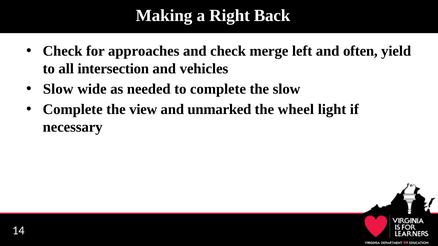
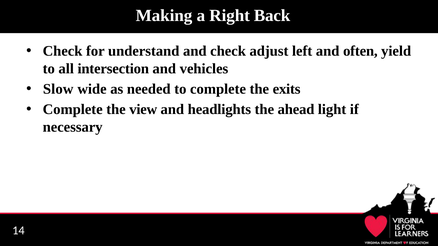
approaches: approaches -> understand (144, 51)
merge: merge -> adjust (269, 51)
the slow: slow -> exits (287, 89)
unmarked: unmarked -> headlights (219, 110)
wheel: wheel -> ahead (296, 110)
